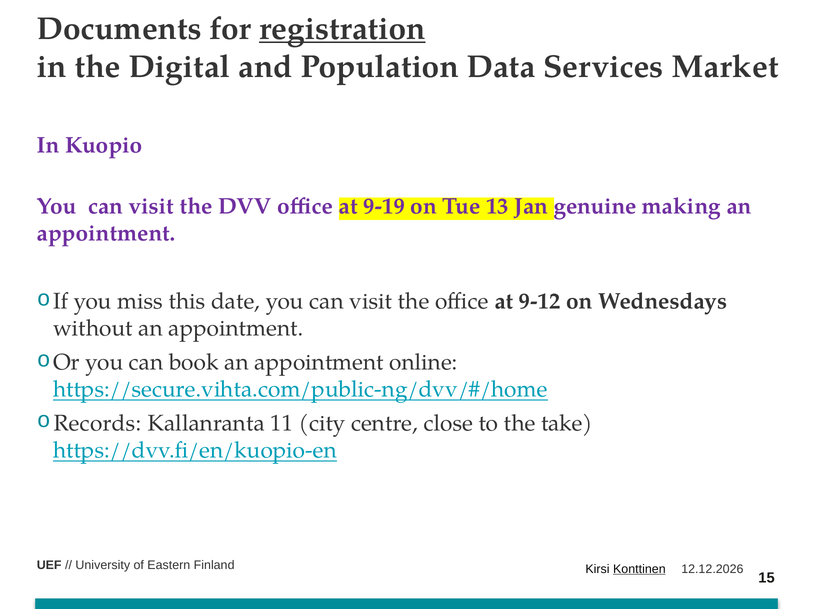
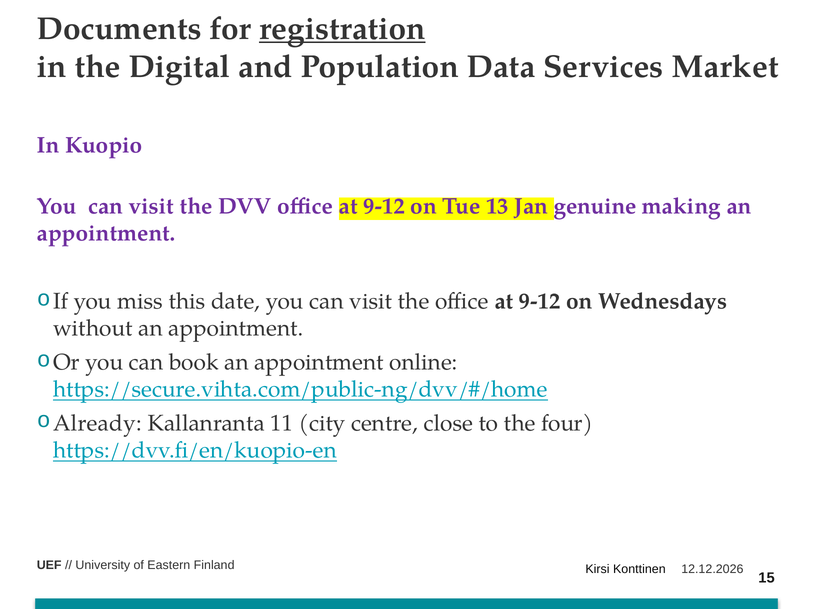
DVV office at 9-19: 9-19 -> 9-12 (384, 207)
Records: Records -> Already (97, 424)
take: take -> four (567, 424)
Konttinen underline: present -> none (639, 570)
